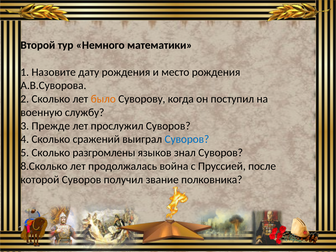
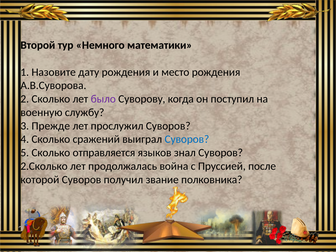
было colour: orange -> purple (103, 99)
разгромлены: разгромлены -> отправляется (104, 153)
8.Сколько: 8.Сколько -> 2.Сколько (44, 166)
